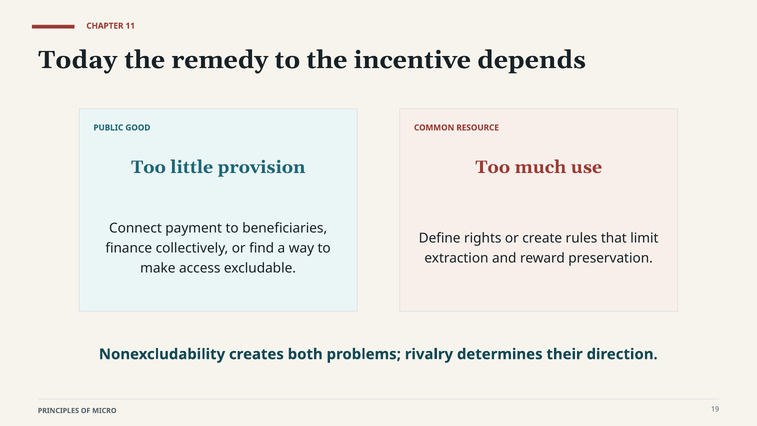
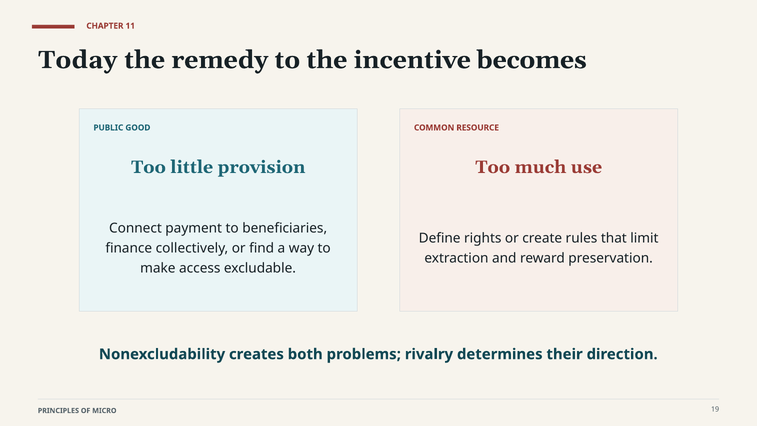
depends: depends -> becomes (532, 60)
